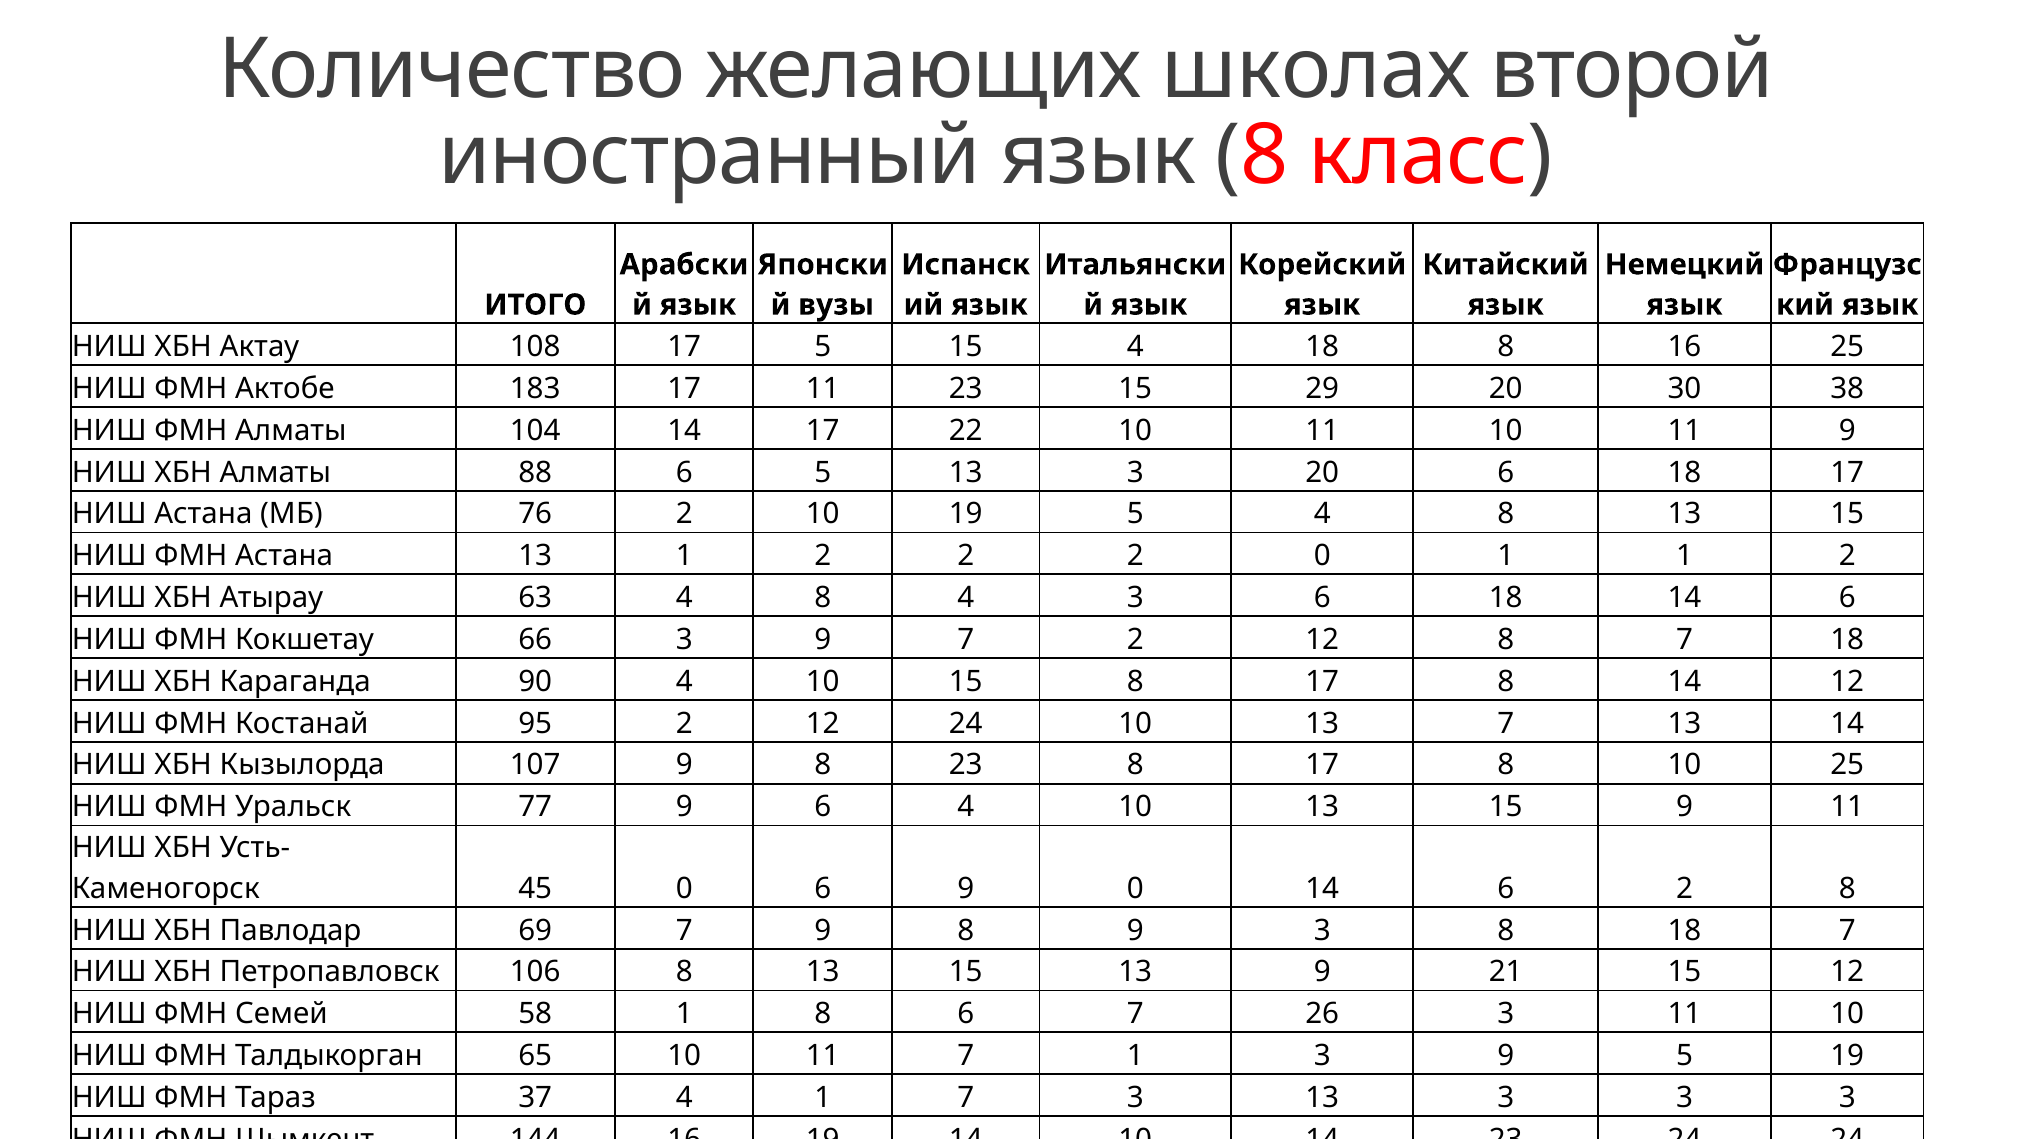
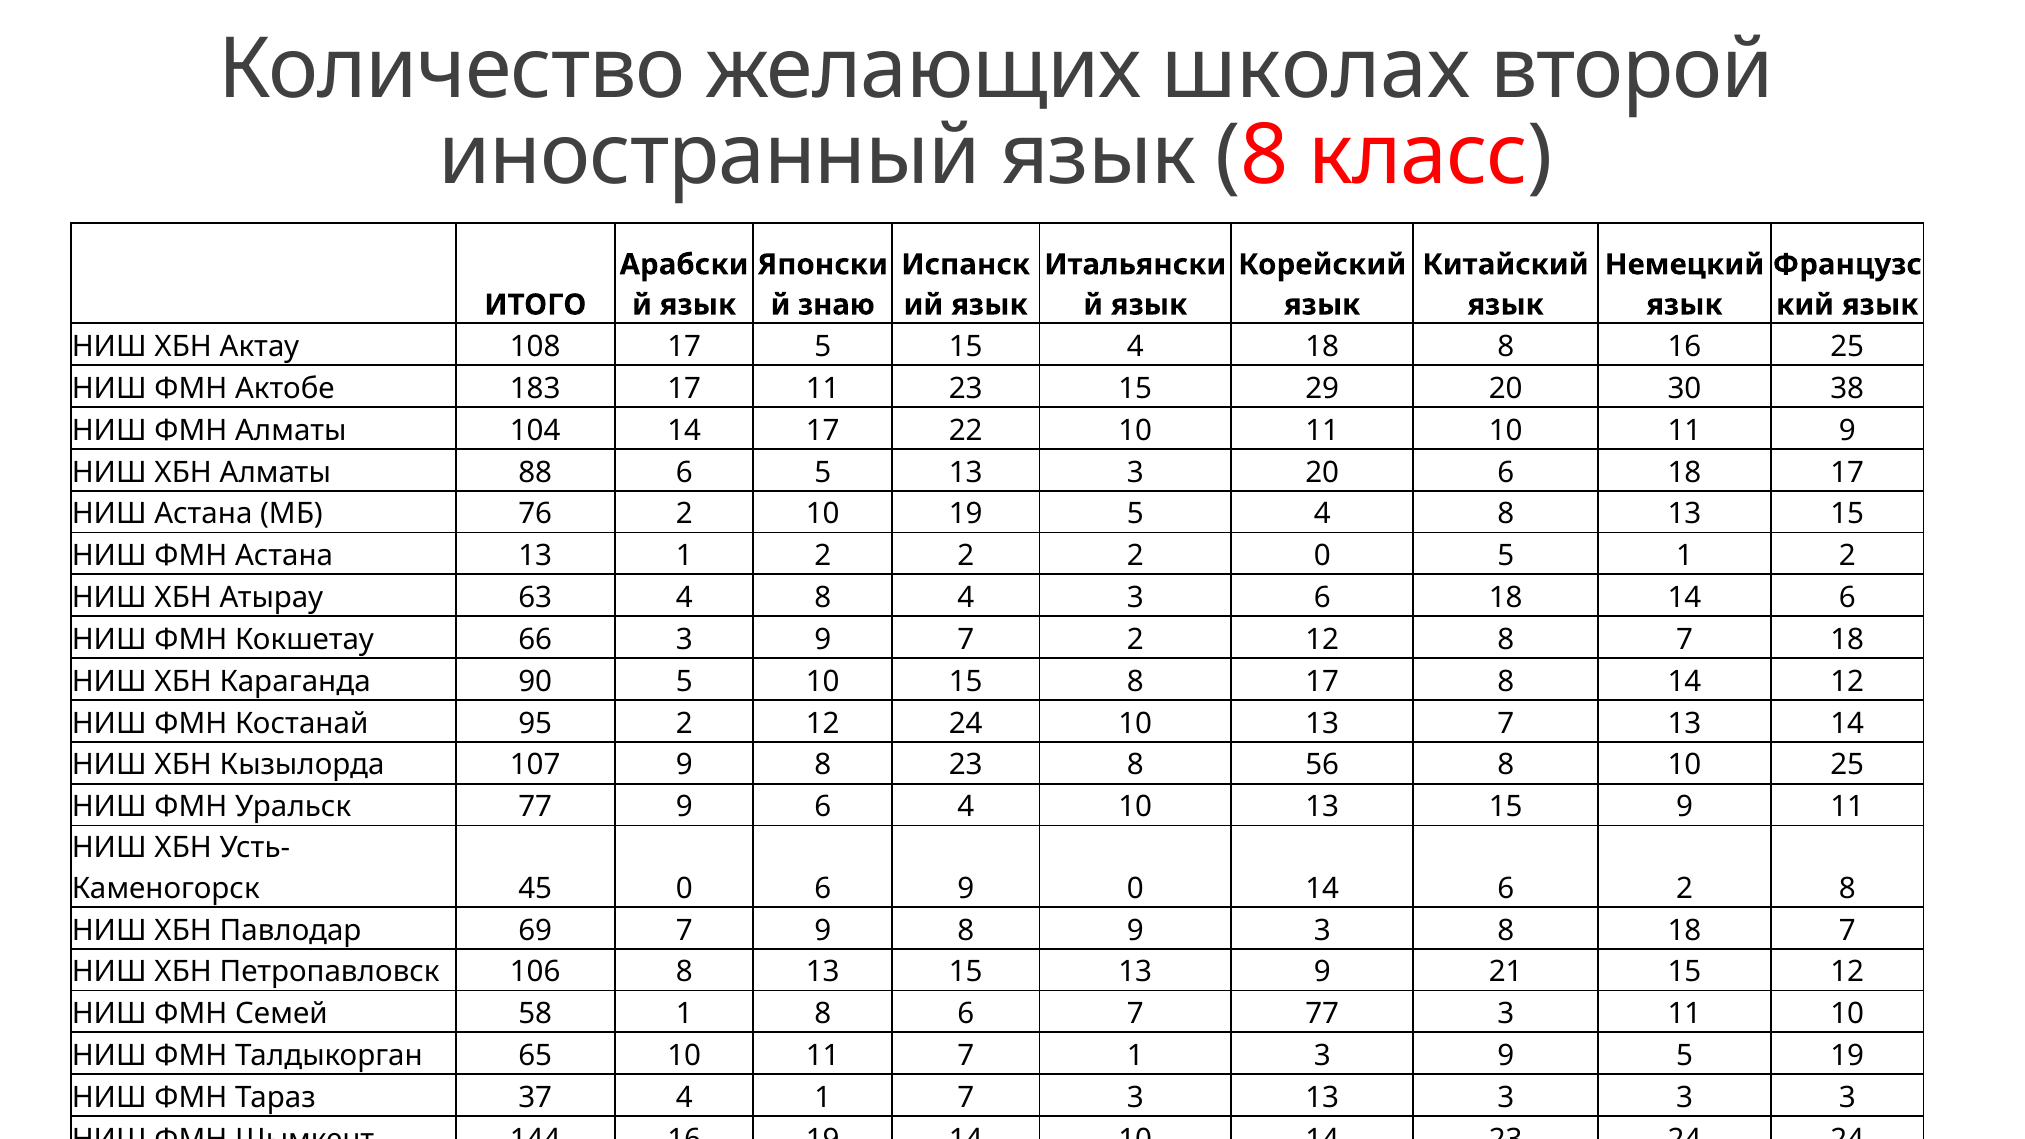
вузы: вузы -> знаю (836, 305)
0 1: 1 -> 5 (1506, 556)
90 4: 4 -> 5 (684, 682)
23 8 17: 17 -> 56 (1322, 765)
7 26: 26 -> 77 (1322, 1014)
